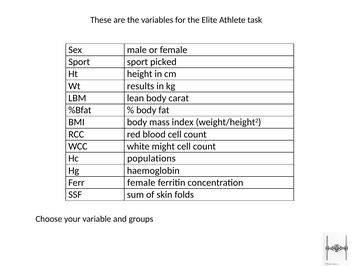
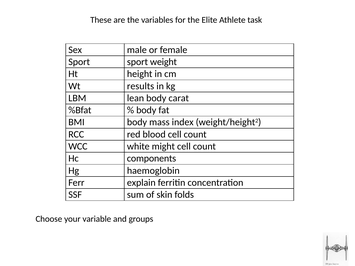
picked: picked -> weight (163, 62)
populations: populations -> components (152, 159)
Ferr female: female -> explain (141, 183)
